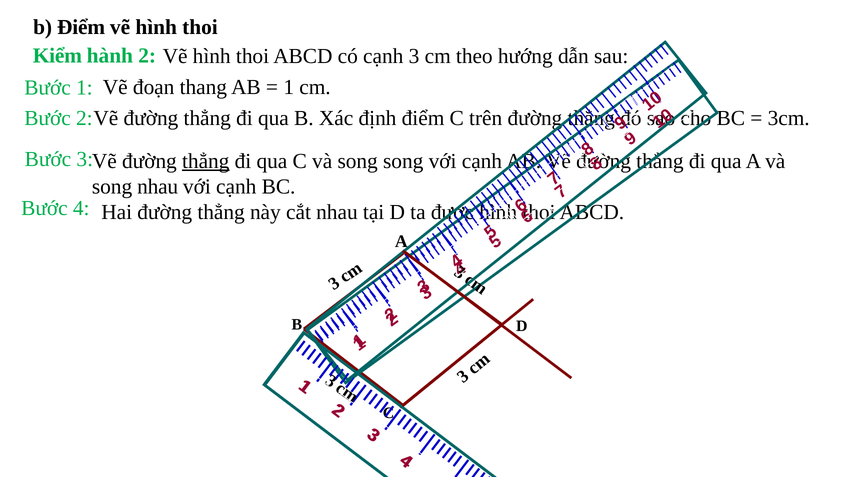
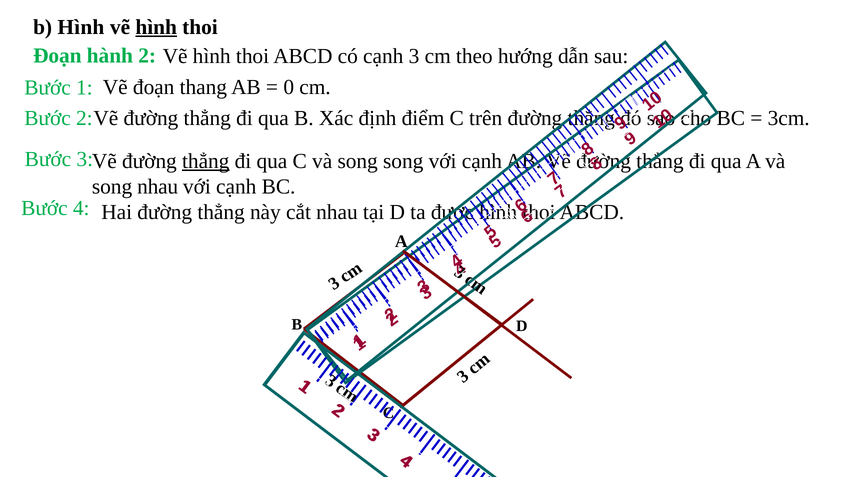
b Điểm: Điểm -> Hình (81, 27)
hình underline: none -> present (156, 27)
Kiểm: Kiểm -> Đoạn (57, 56)
1: 1 -> 0 (289, 87)
